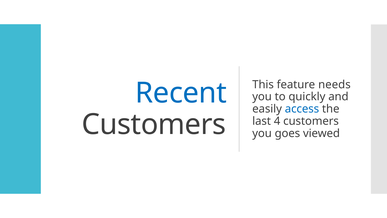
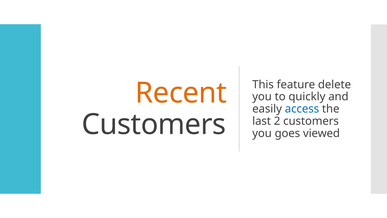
needs: needs -> delete (335, 84)
Recent colour: blue -> orange (181, 93)
4: 4 -> 2 (277, 121)
